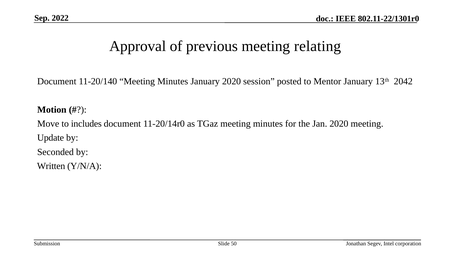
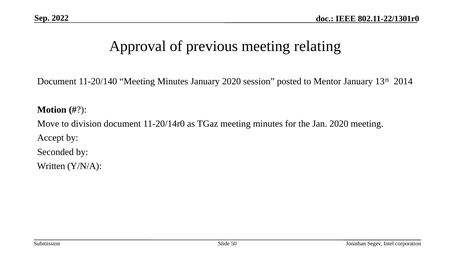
2042: 2042 -> 2014 (403, 81)
includes: includes -> division (86, 124)
Update: Update -> Accept (51, 138)
